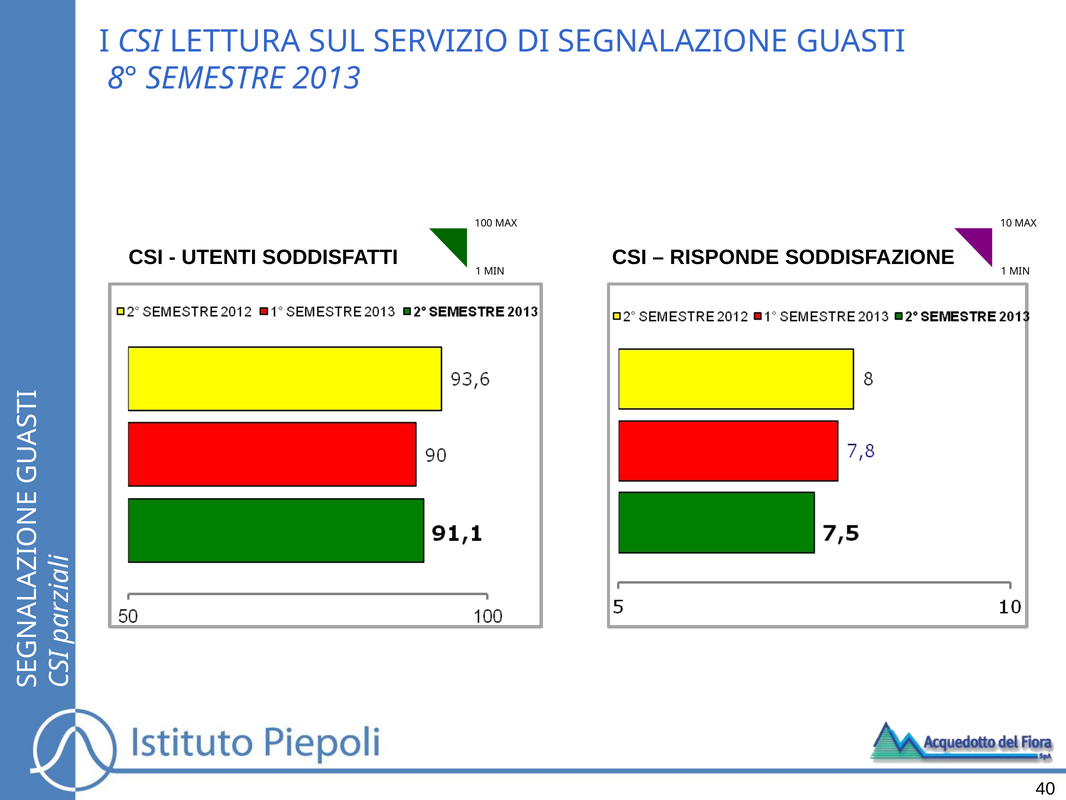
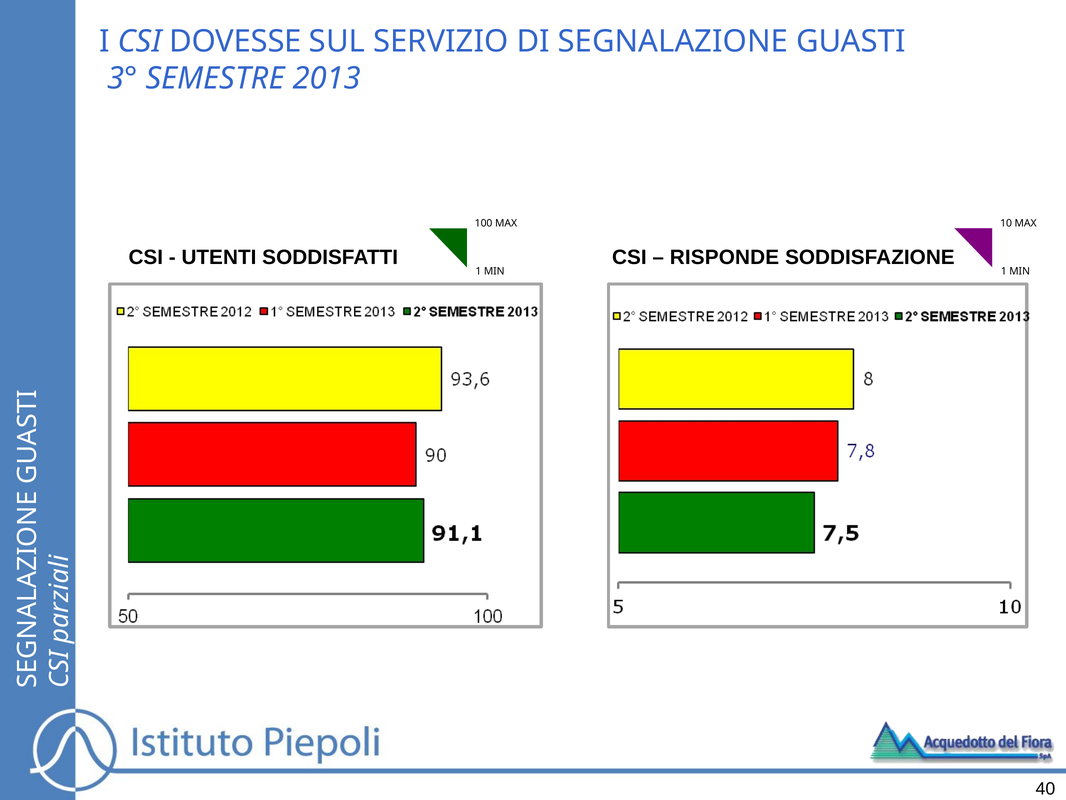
LETTURA: LETTURA -> DOVESSE (235, 41)
8°: 8° -> 3° (122, 79)
